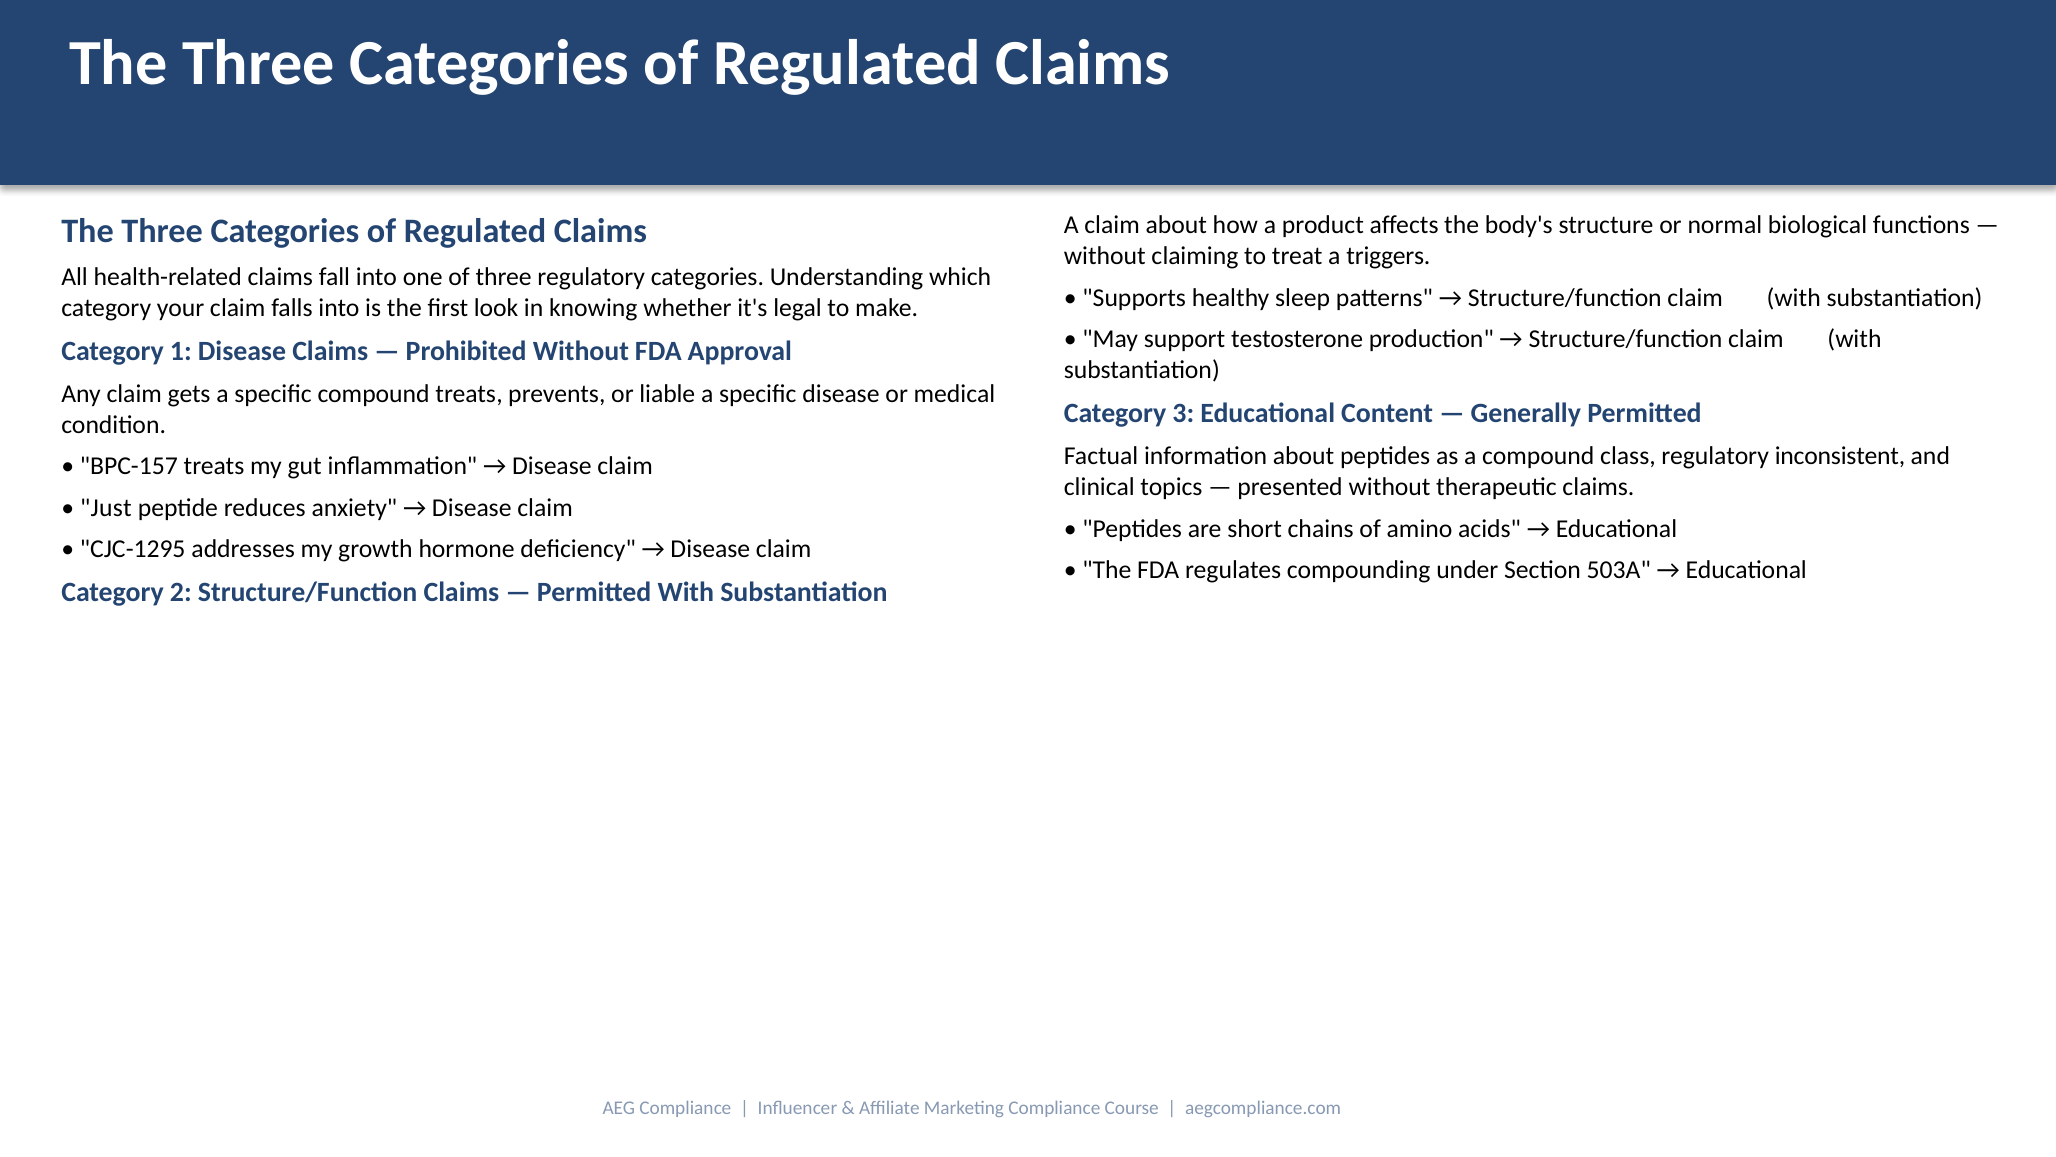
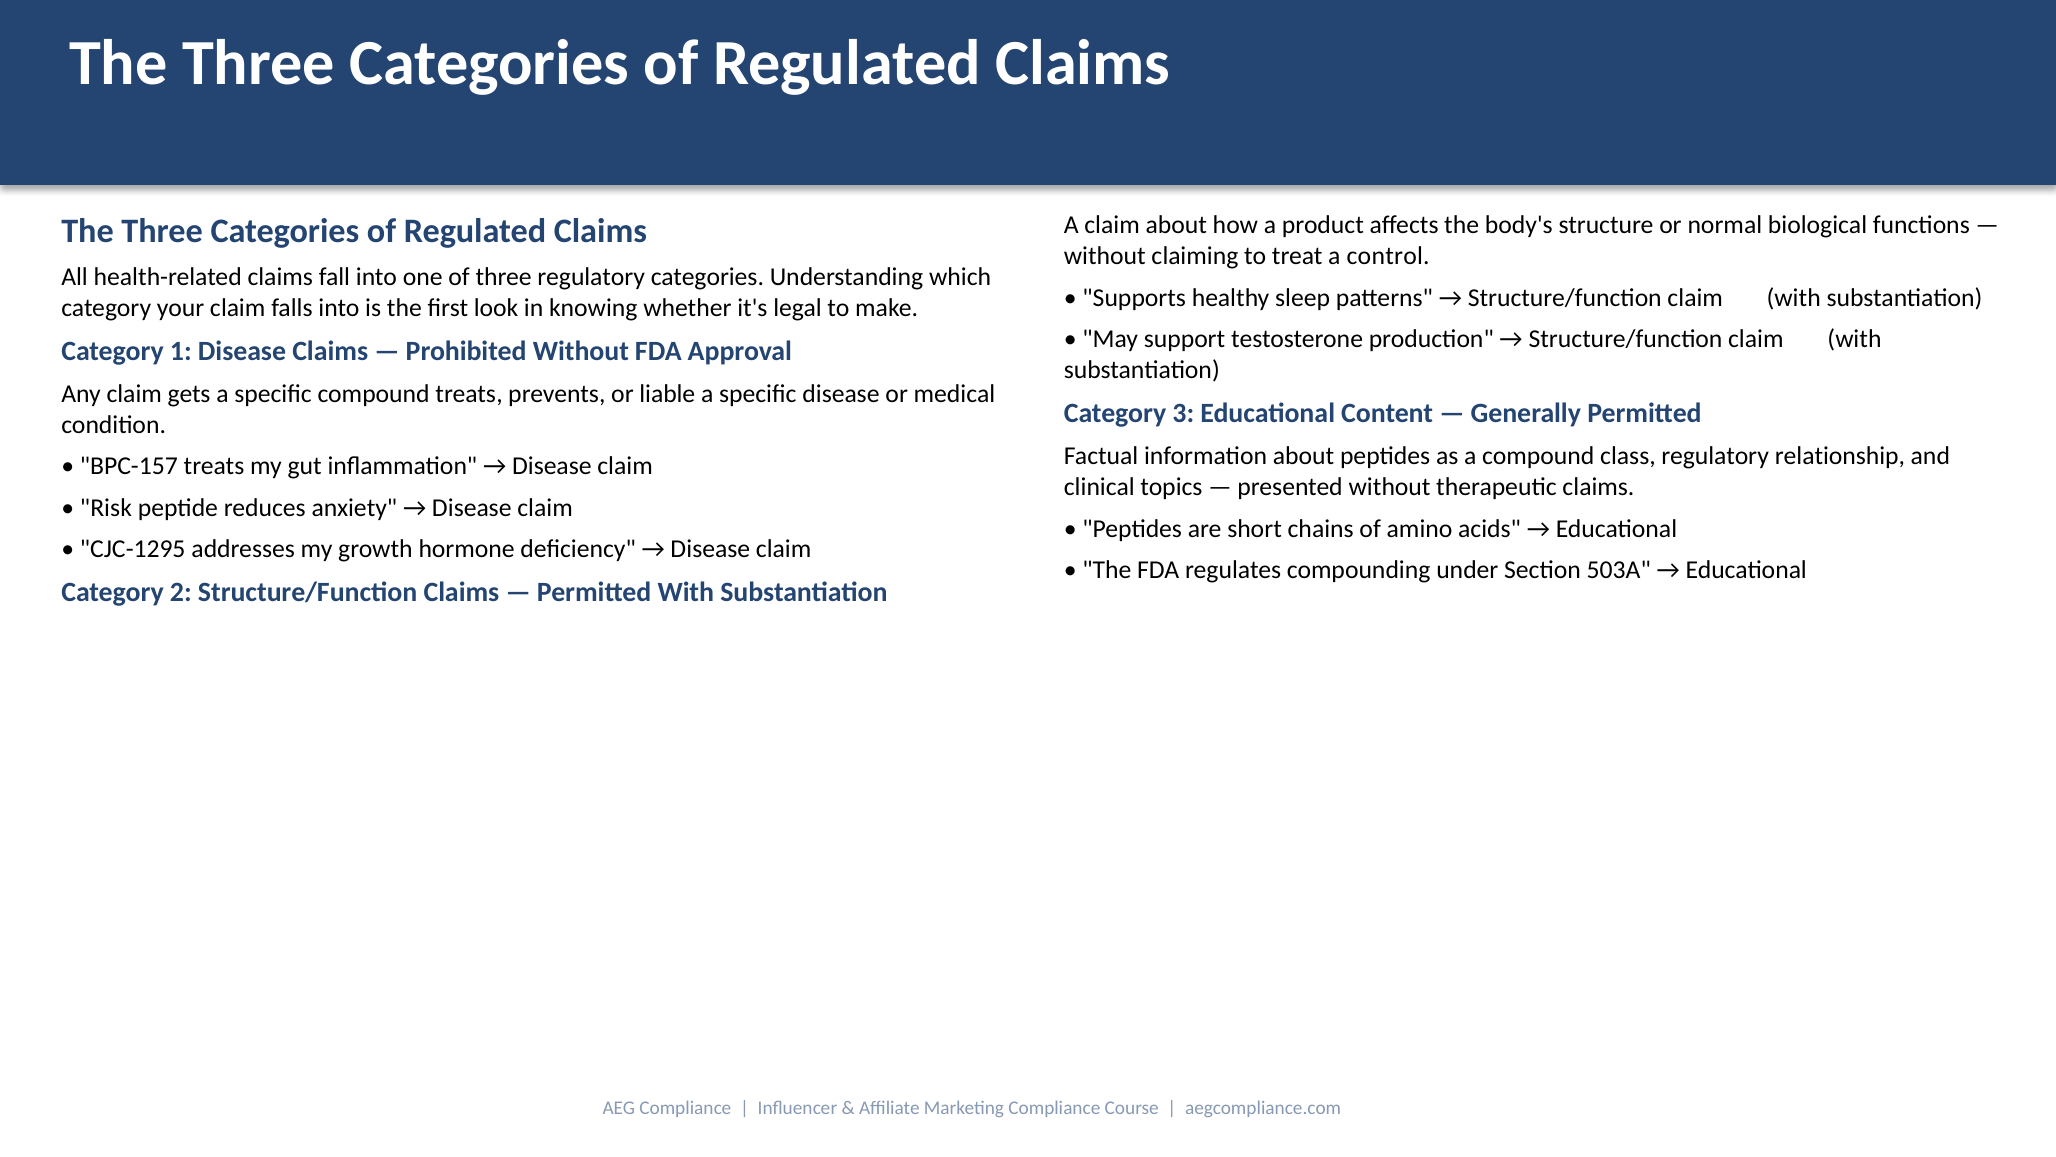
triggers: triggers -> control (1388, 256)
inconsistent: inconsistent -> relationship (1840, 456)
Just: Just -> Risk (106, 508)
